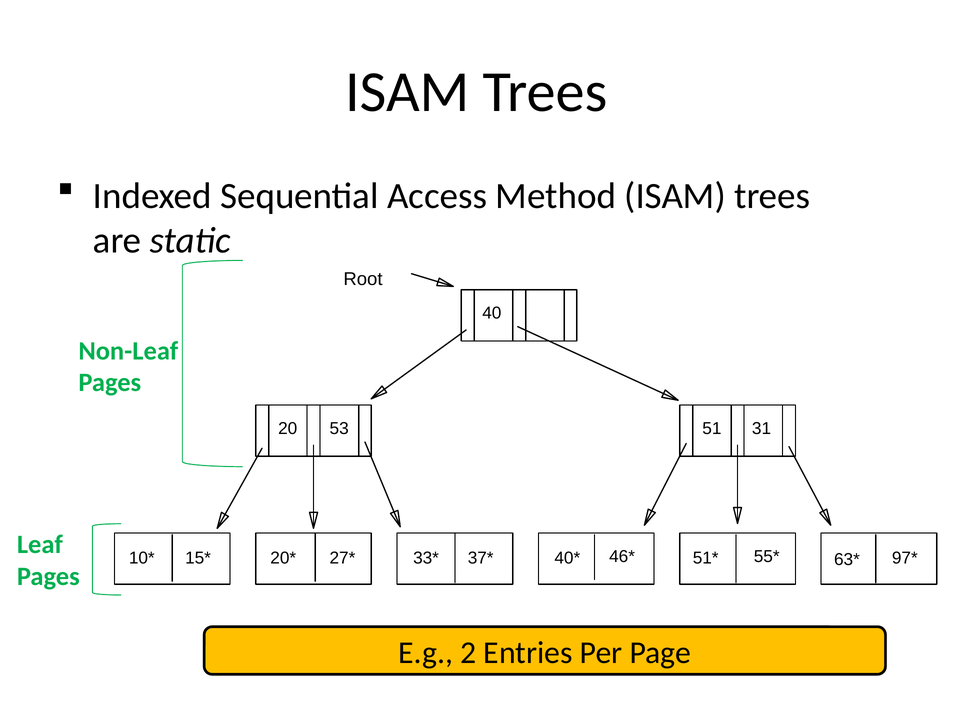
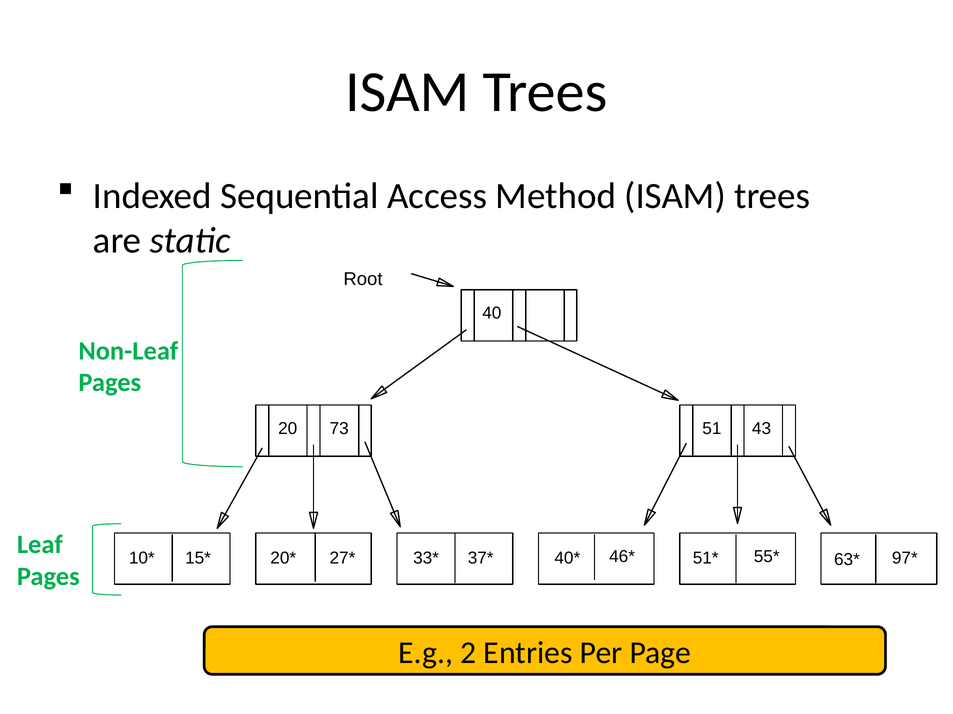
53: 53 -> 73 (339, 429)
31: 31 -> 43 (762, 429)
